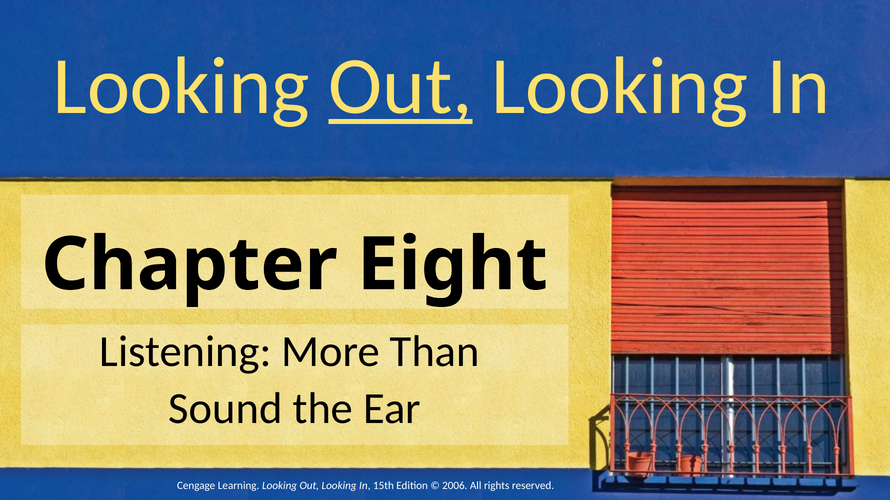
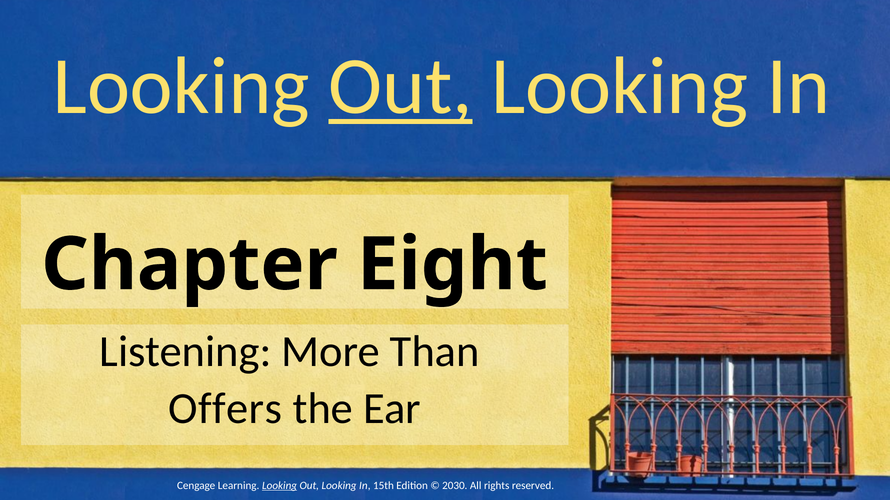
Sound: Sound -> Offers (225, 409)
Looking underline: none -> present (280, 486)
2006: 2006 -> 2030 (455, 486)
